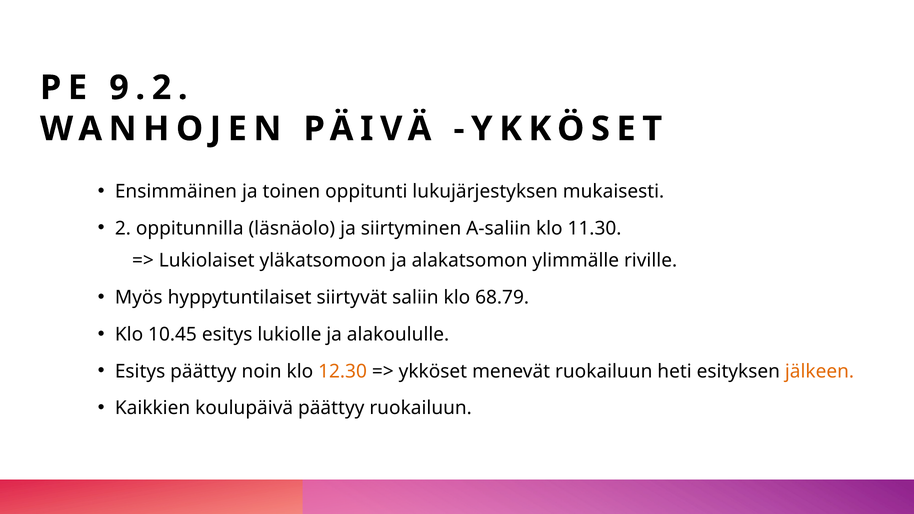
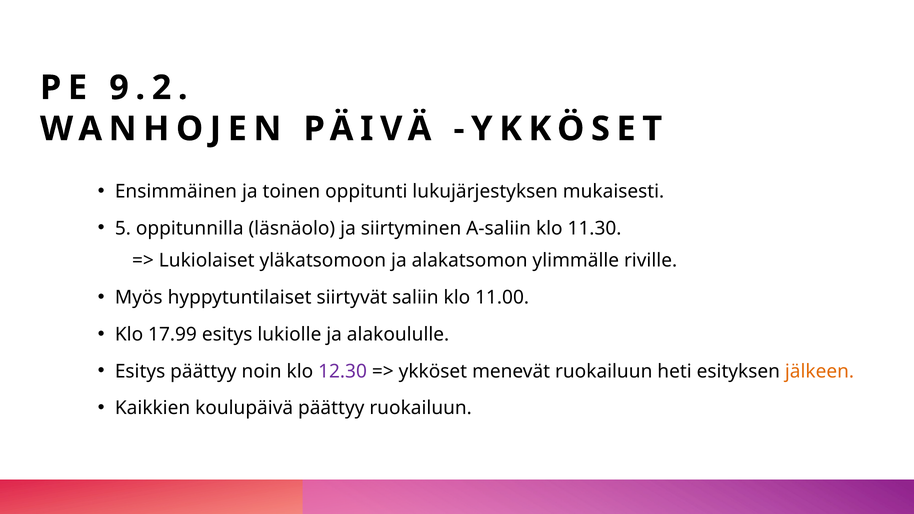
2: 2 -> 5 (123, 228)
68.79: 68.79 -> 11.00 (502, 297)
10.45: 10.45 -> 17.99 (173, 334)
12.30 colour: orange -> purple (343, 371)
